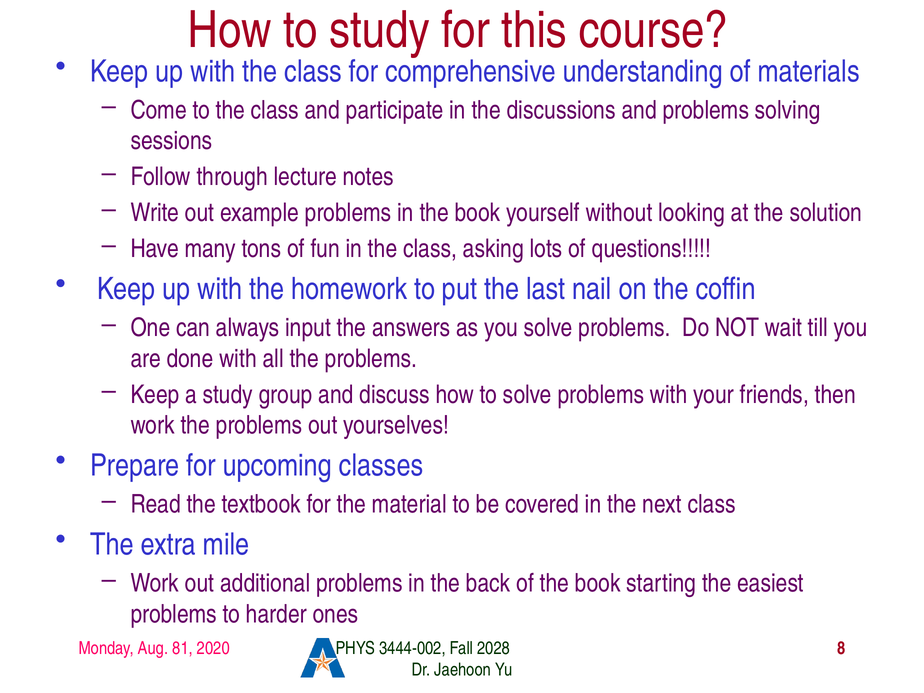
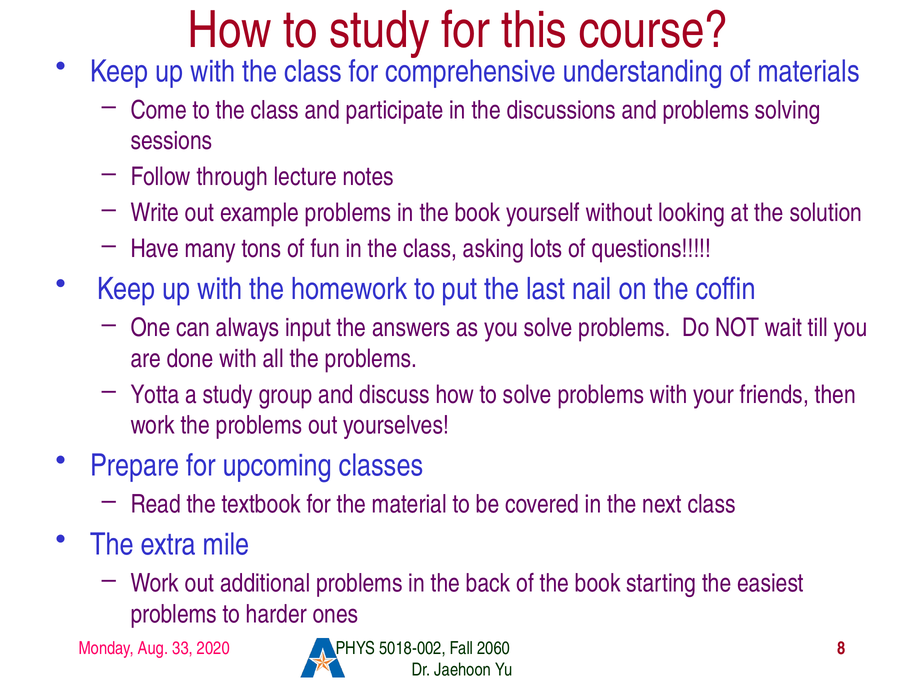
Keep: Keep -> Yotta (155, 395)
81: 81 -> 33 (183, 648)
3444-002: 3444-002 -> 5018-002 (412, 648)
2028: 2028 -> 2060 (494, 648)
